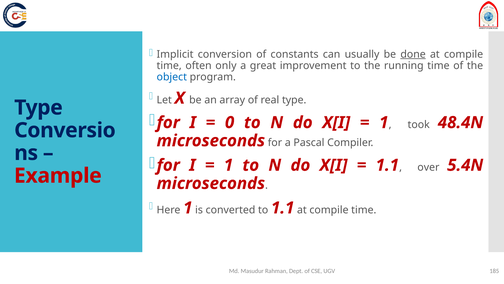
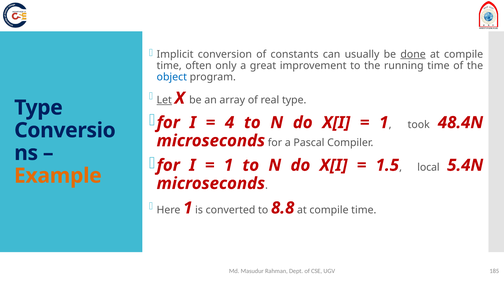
Let underline: none -> present (164, 100)
0: 0 -> 4 (230, 122)
1.1: 1.1 -> 1.5 (387, 165)
over: over -> local (428, 167)
Example colour: red -> orange (58, 175)
to 1.1: 1.1 -> 8.8 (283, 208)
